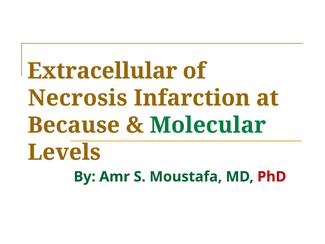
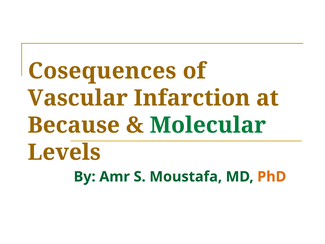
Extracellular: Extracellular -> Cosequences (102, 71)
Necrosis: Necrosis -> Vascular (78, 98)
PhD colour: red -> orange (272, 177)
